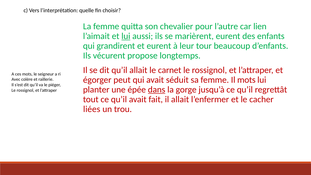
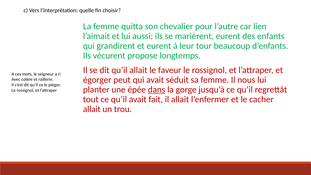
lui underline: present -> none (126, 36)
carnet: carnet -> faveur (170, 70)
Il mots: mots -> nous (246, 80)
liées: liées -> allait (92, 109)
